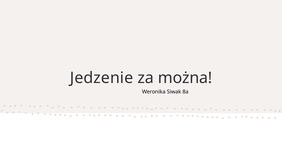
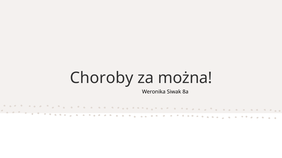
Jedzenie: Jedzenie -> Choroby (102, 78)
